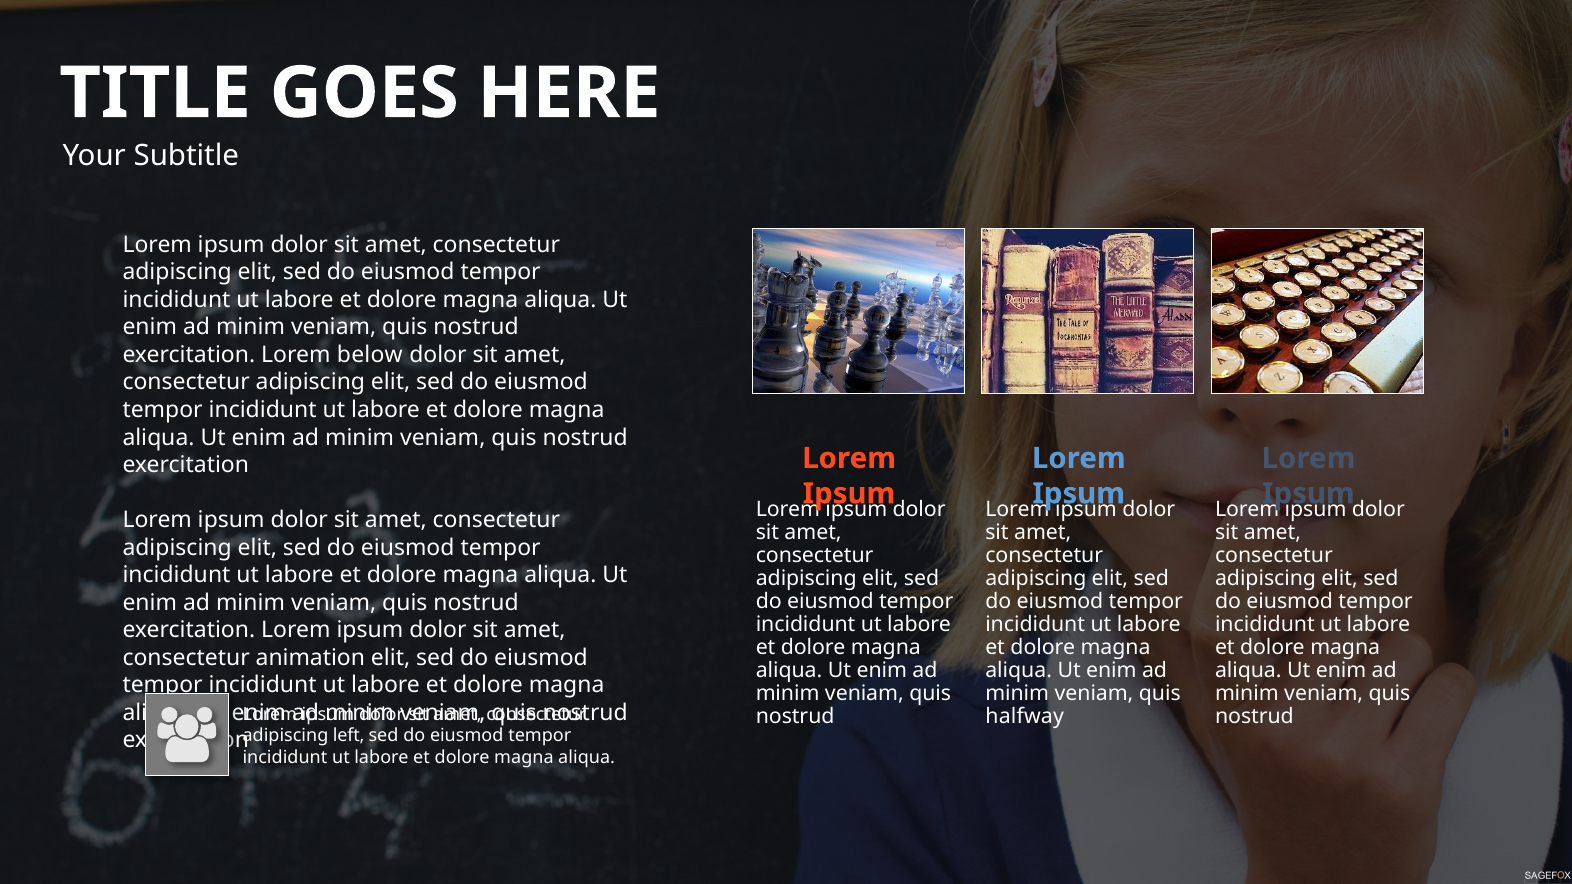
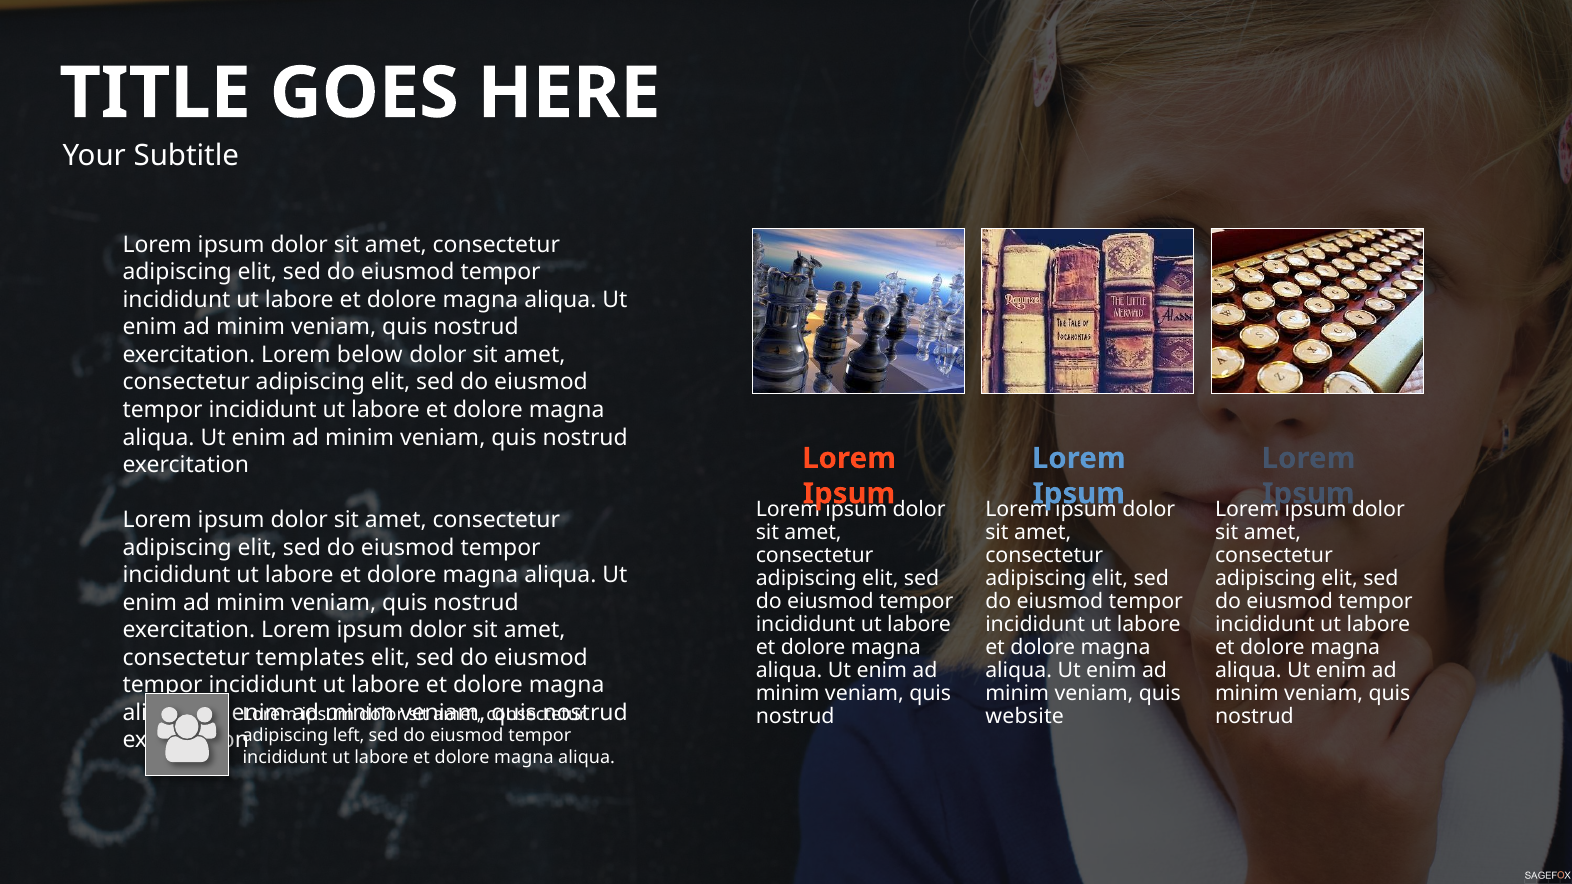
animation: animation -> templates (310, 658)
halfway: halfway -> website (1025, 717)
